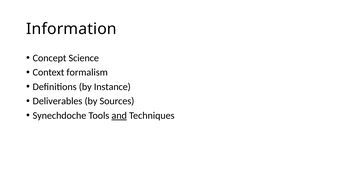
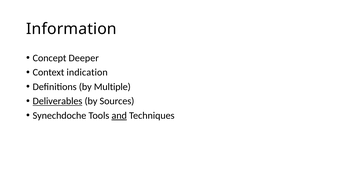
Science: Science -> Deeper (84, 58)
formalism: formalism -> indication (87, 73)
Instance: Instance -> Multiple (112, 87)
Deliverables underline: none -> present (58, 101)
